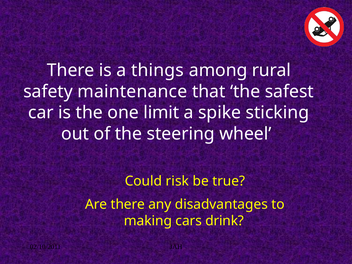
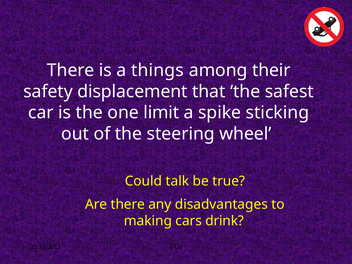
rural: rural -> their (271, 70)
maintenance: maintenance -> displacement (132, 92)
risk: risk -> talk (177, 181)
